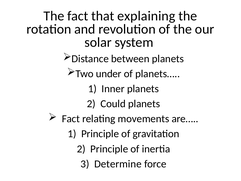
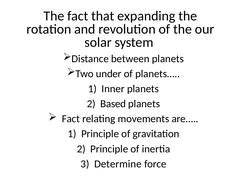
explaining: explaining -> expanding (146, 16)
Could: Could -> Based (113, 104)
